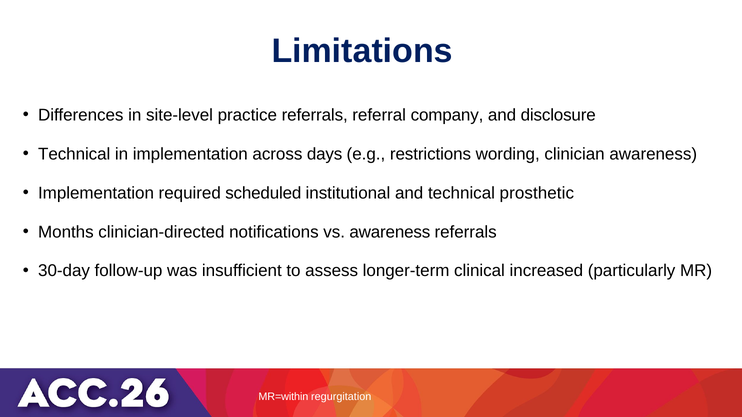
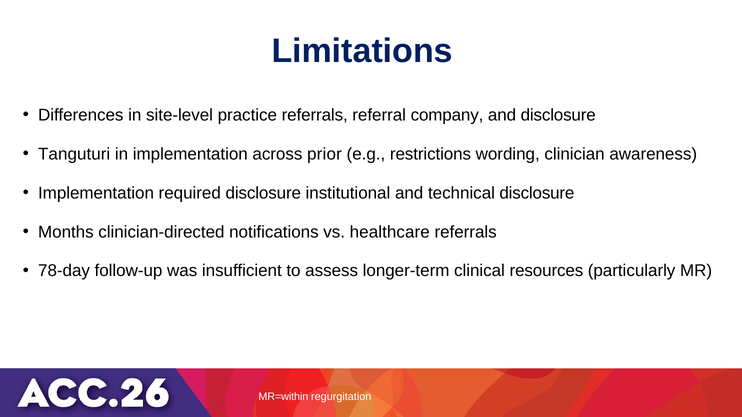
Technical: Technical -> Tanguturi (74, 154)
days: days -> prior (324, 154)
required scheduled: scheduled -> disclosure (263, 193)
technical prosthetic: prosthetic -> disclosure (537, 193)
vs awareness: awareness -> healthcare (390, 232)
30-day: 30-day -> 78-day (64, 271)
increased: increased -> resources (546, 271)
